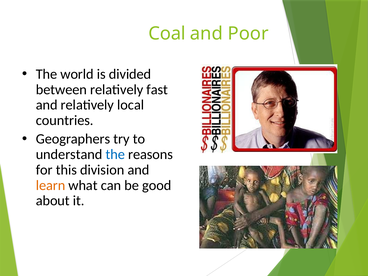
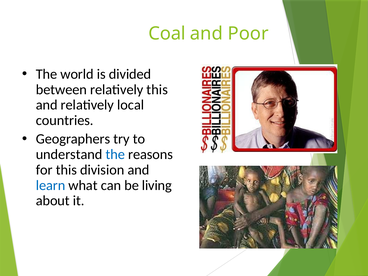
relatively fast: fast -> this (157, 90)
learn colour: orange -> blue (51, 185)
good: good -> living (157, 185)
